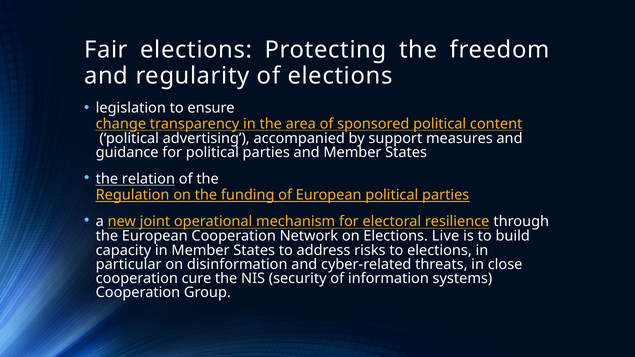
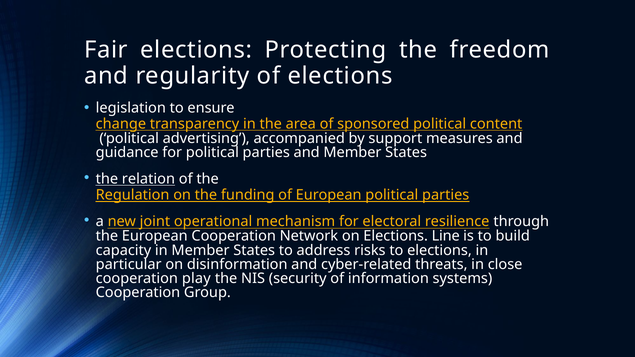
Live: Live -> Line (446, 236)
cure: cure -> play (196, 279)
